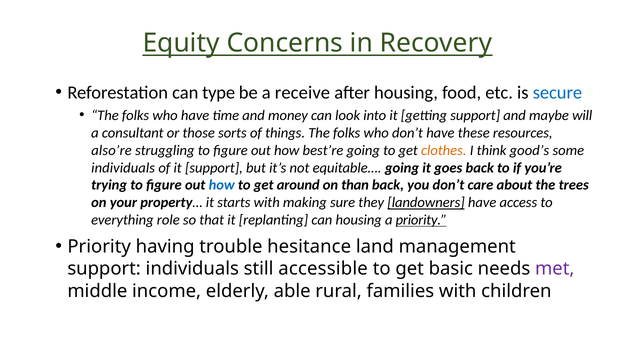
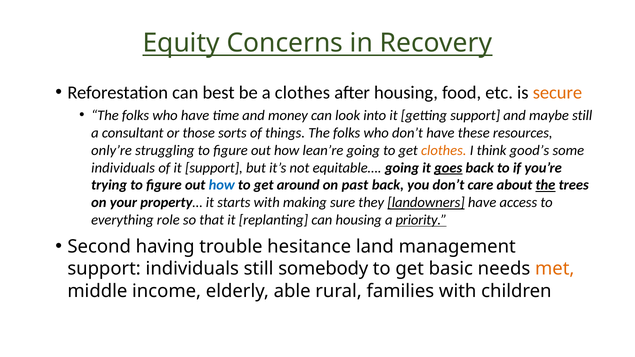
type: type -> best (219, 93)
a receive: receive -> clothes (302, 93)
secure colour: blue -> orange (557, 93)
maybe will: will -> still (582, 116)
also’re: also’re -> only’re (112, 150)
best’re: best’re -> lean’re (323, 150)
goes underline: none -> present (448, 168)
than: than -> past (355, 185)
the underline: none -> present (545, 185)
Priority: Priority -> Second (99, 247)
accessible: accessible -> somebody (323, 269)
met colour: purple -> orange (555, 269)
